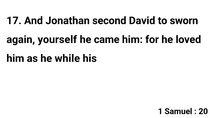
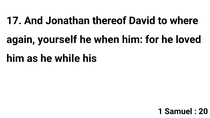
second: second -> thereof (109, 21)
sworn: sworn -> where (184, 21)
came: came -> when (107, 40)
